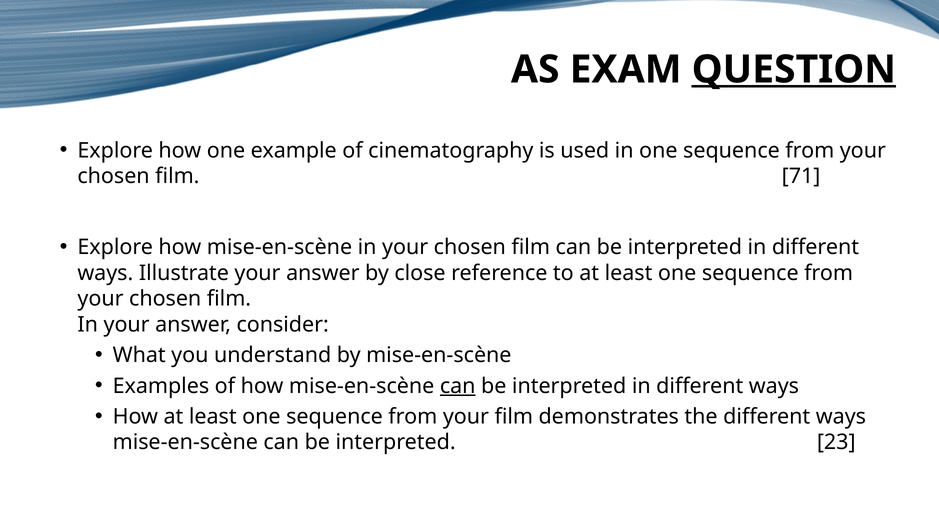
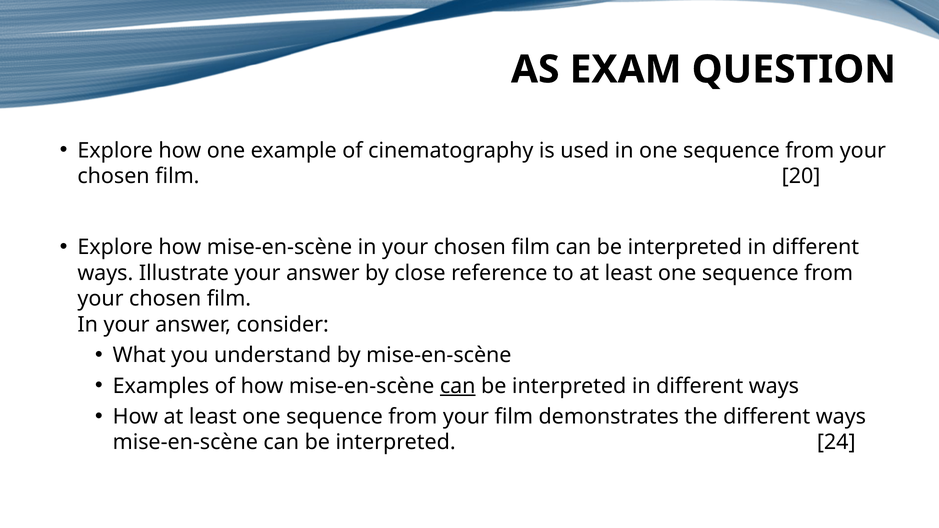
QUESTION underline: present -> none (794, 70)
71: 71 -> 20 (801, 176)
23: 23 -> 24 (836, 443)
